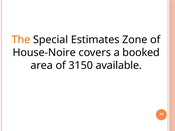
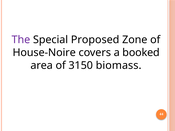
The colour: orange -> purple (21, 40)
Estimates: Estimates -> Proposed (95, 40)
available: available -> biomass (119, 65)
